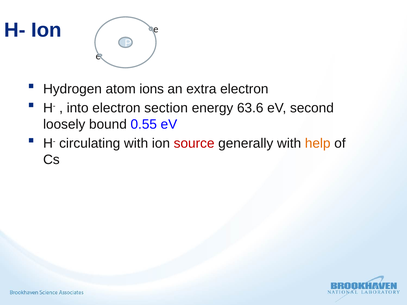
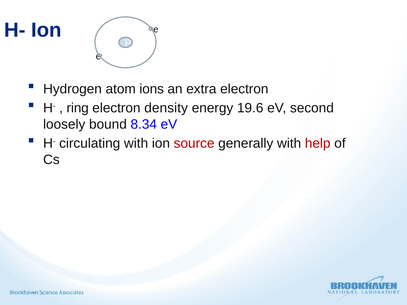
into: into -> ring (78, 108)
section: section -> density (166, 108)
63.6: 63.6 -> 19.6 (250, 108)
0.55: 0.55 -> 8.34 (144, 124)
help colour: orange -> red (318, 143)
